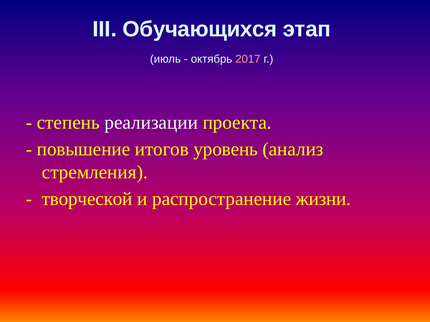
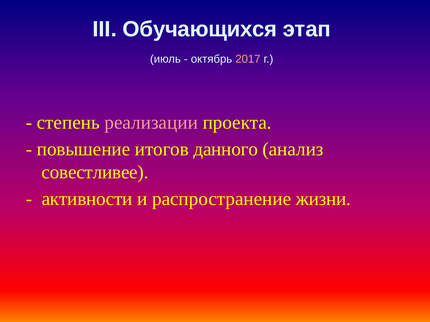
реализации colour: white -> pink (151, 123)
уровень: уровень -> данного (226, 149)
стремления: стремления -> совестливее (95, 172)
творческой: творческой -> активности (87, 199)
